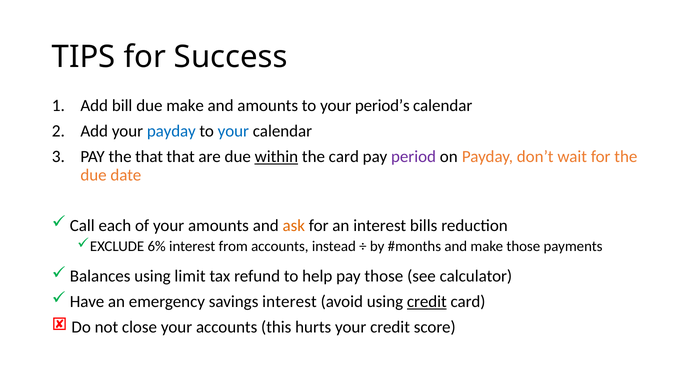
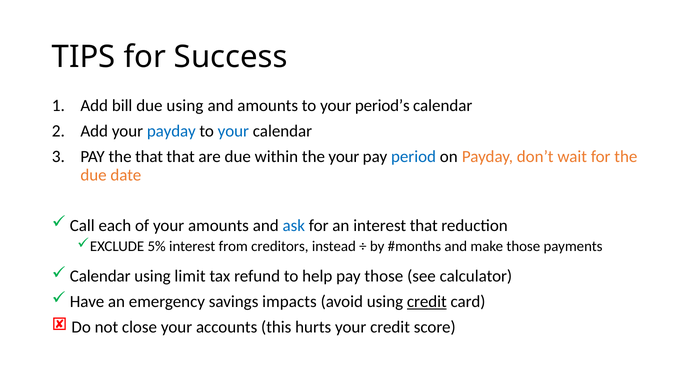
due make: make -> using (185, 106)
within underline: present -> none (276, 157)
the card: card -> your (344, 157)
period colour: purple -> blue (414, 157)
ask colour: orange -> blue (294, 226)
interest bills: bills -> that (424, 226)
6%: 6% -> 5% (157, 246)
from accounts: accounts -> creditors (280, 246)
Balances: Balances -> Calendar (100, 276)
savings interest: interest -> impacts (289, 302)
